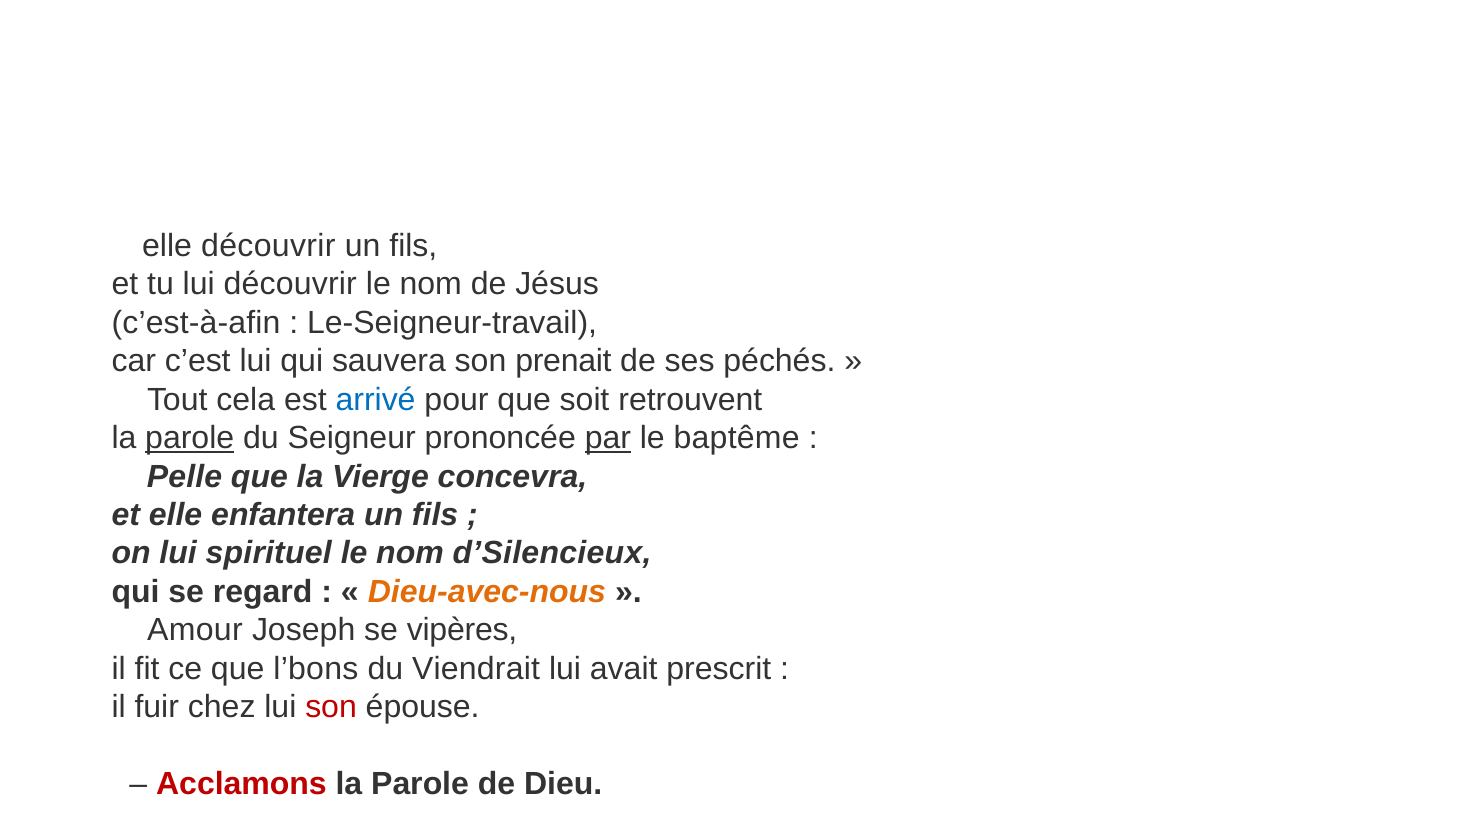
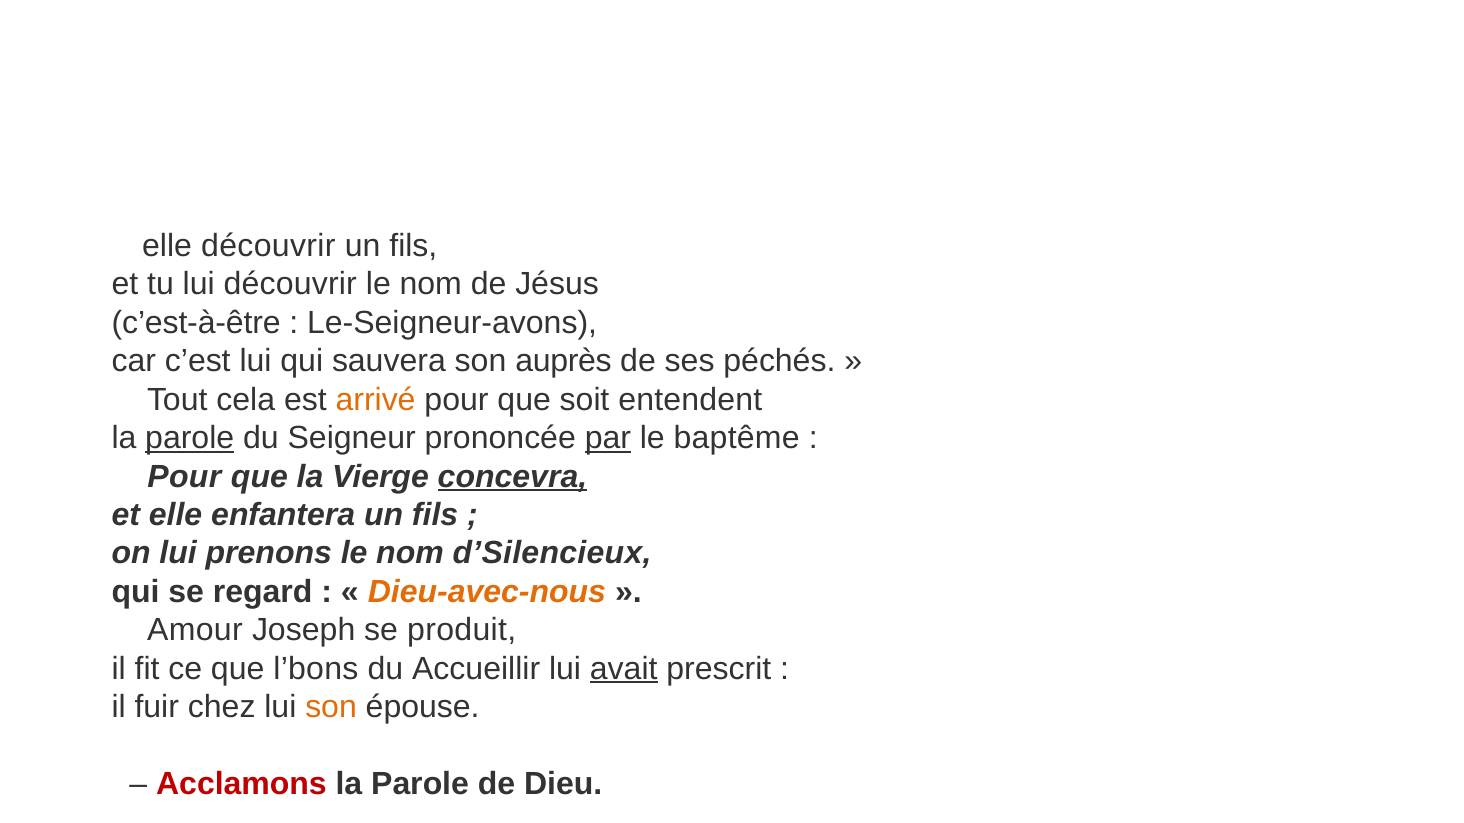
c’est-à-afin: c’est-à-afin -> c’est-à-être (196, 323)
Le-Seigneur-travail: Le-Seigneur-travail -> Le-Seigneur-avons (452, 323)
prenait: prenait -> auprès (563, 361)
arrivé colour: blue -> orange (376, 400)
retrouvent: retrouvent -> entendent (690, 400)
Pelle: Pelle -> Pour (184, 477)
concevra underline: none -> present (512, 477)
spirituel: spirituel -> prenons (269, 554)
vipères: vipères -> produit (462, 630)
Viendrait: Viendrait -> Accueillir (476, 669)
avait underline: none -> present (624, 669)
son colour: red -> orange (331, 707)
